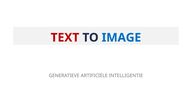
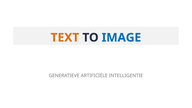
TEXT colour: red -> orange (65, 38)
